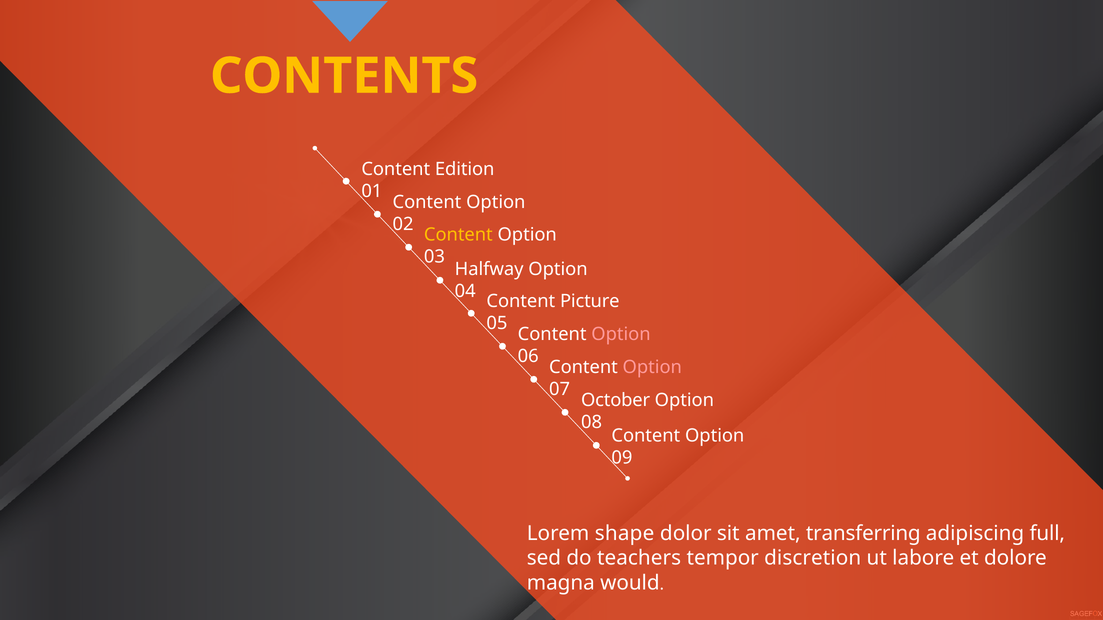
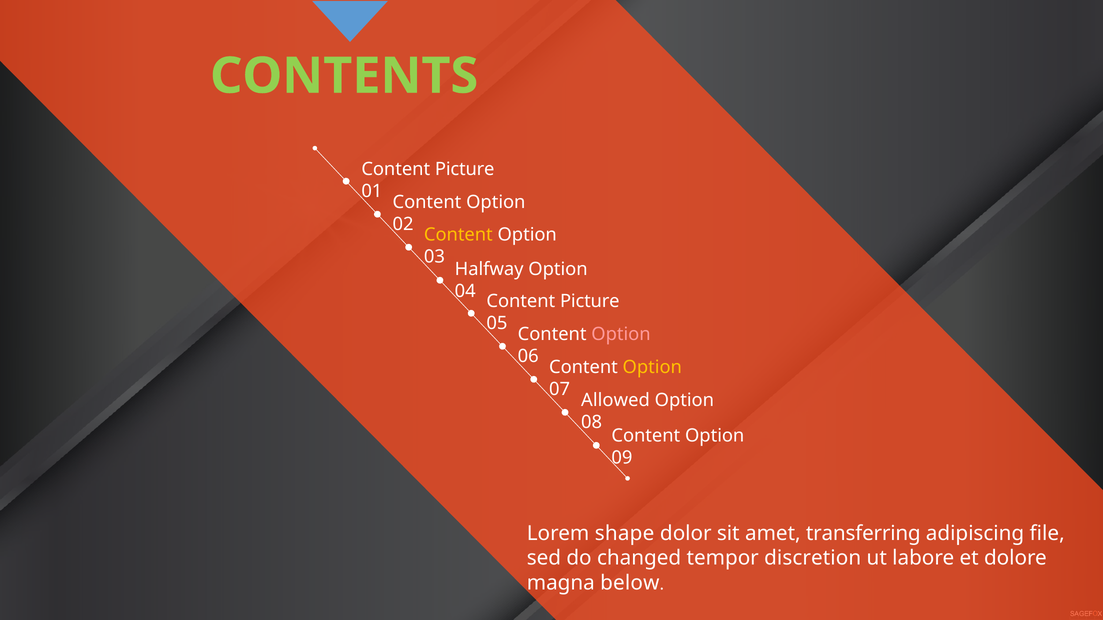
CONTENTS colour: yellow -> light green (344, 76)
Edition: Edition -> Picture (465, 169)
Option colour: pink -> yellow (652, 368)
October: October -> Allowed (615, 401)
full: full -> file (1047, 534)
teachers: teachers -> changed (639, 558)
would: would -> below (630, 583)
